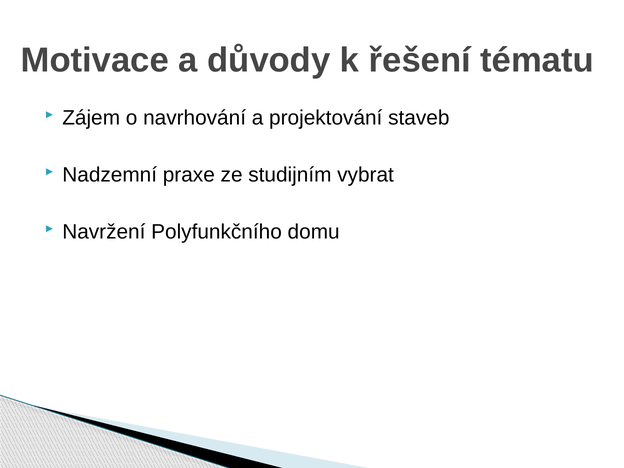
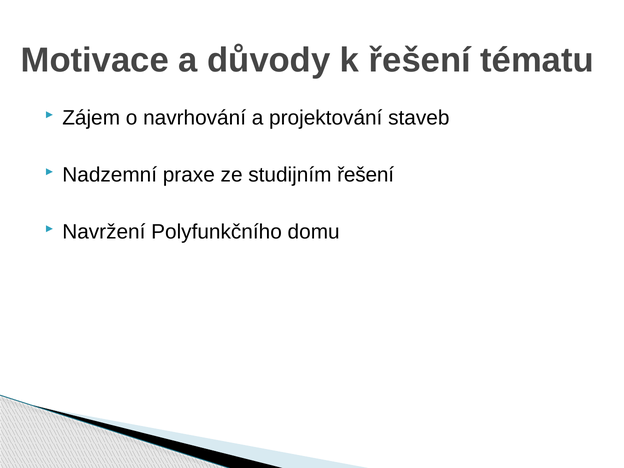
studijním vybrat: vybrat -> řešení (366, 175)
